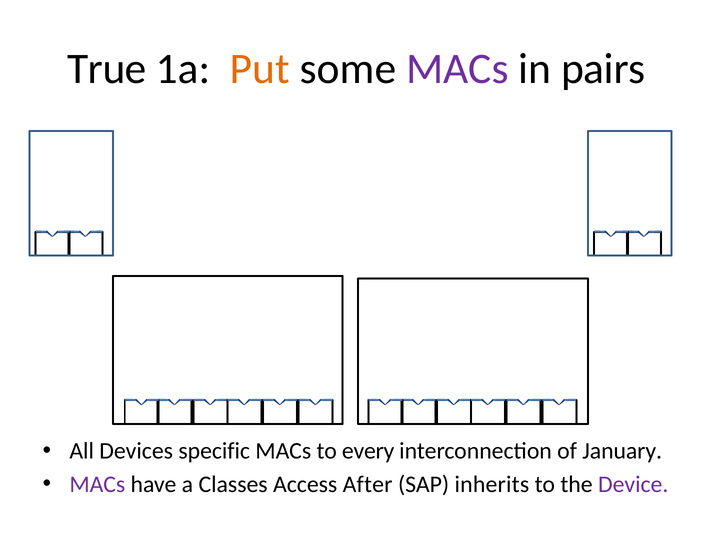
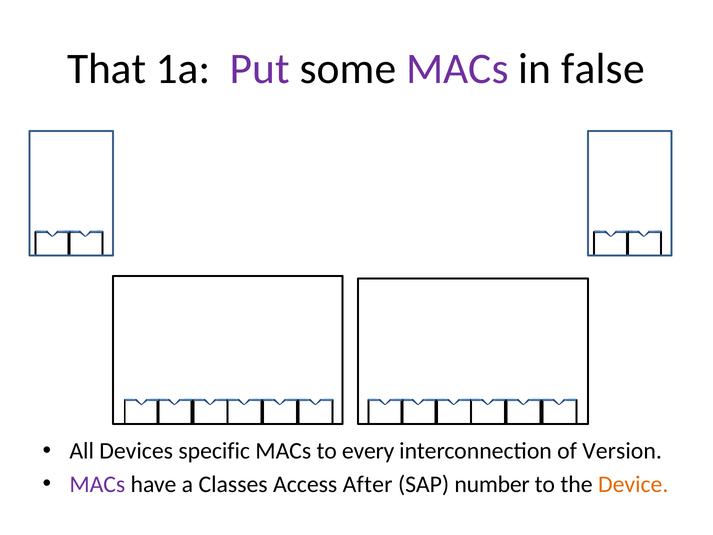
True: True -> That (107, 69)
Put colour: orange -> purple (260, 69)
pairs: pairs -> false (603, 69)
January: January -> Version (622, 451)
inherits: inherits -> number (492, 484)
Device colour: purple -> orange (633, 484)
